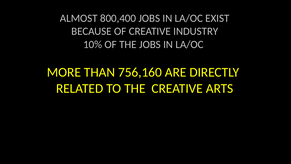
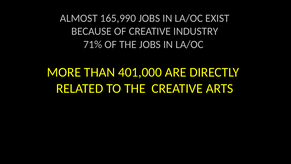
800,400: 800,400 -> 165,990 (118, 18)
10%: 10% -> 71% (93, 44)
756,160: 756,160 -> 401,000 (140, 72)
